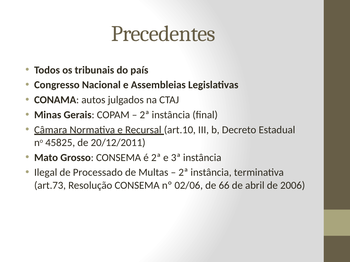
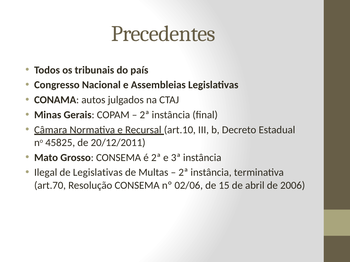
de Processado: Processado -> Legislativas (98, 173)
art.73: art.73 -> art.70 (50, 186)
66: 66 -> 15 (224, 186)
